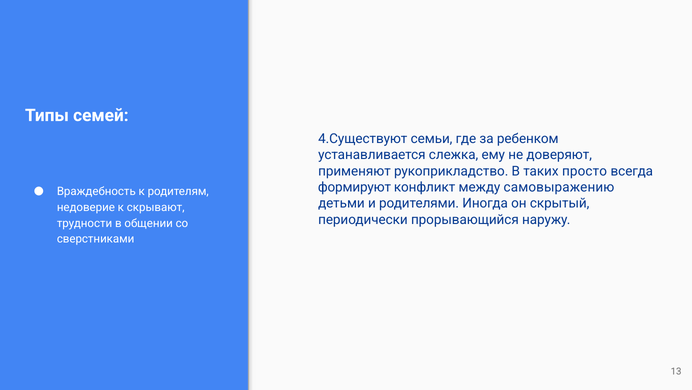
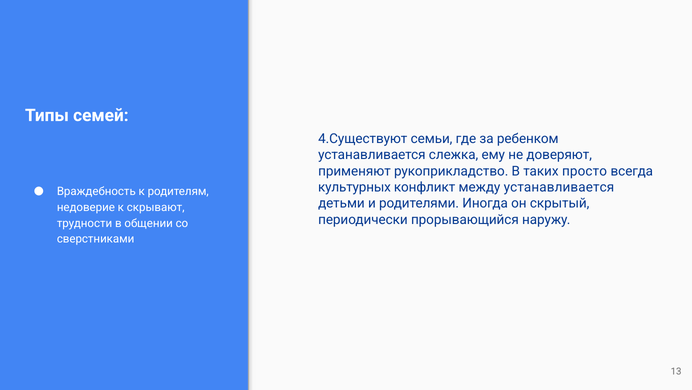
формируют: формируют -> культурных (354, 187)
между самовыражению: самовыражению -> устанавливается (559, 187)
